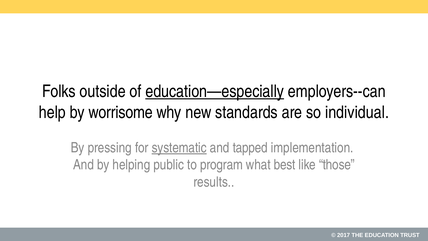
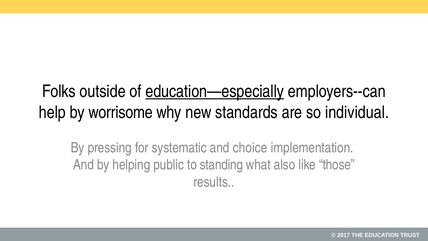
systematic underline: present -> none (179, 148)
tapped: tapped -> choice (250, 148)
program: program -> standing (221, 165)
best: best -> also (285, 165)
